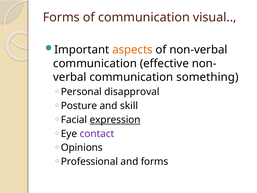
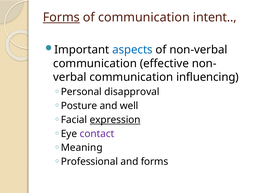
Forms underline: none -> present (61, 17)
visual: visual -> intent (215, 17)
aspects colour: orange -> blue (132, 50)
something: something -> influencing (208, 77)
skill: skill -> well (129, 106)
Opinions: Opinions -> Meaning (82, 147)
